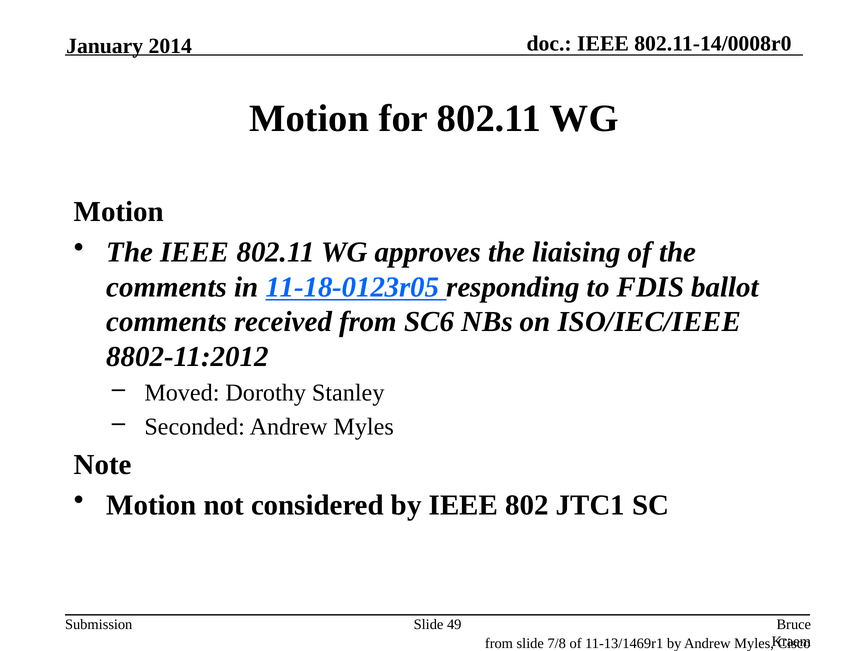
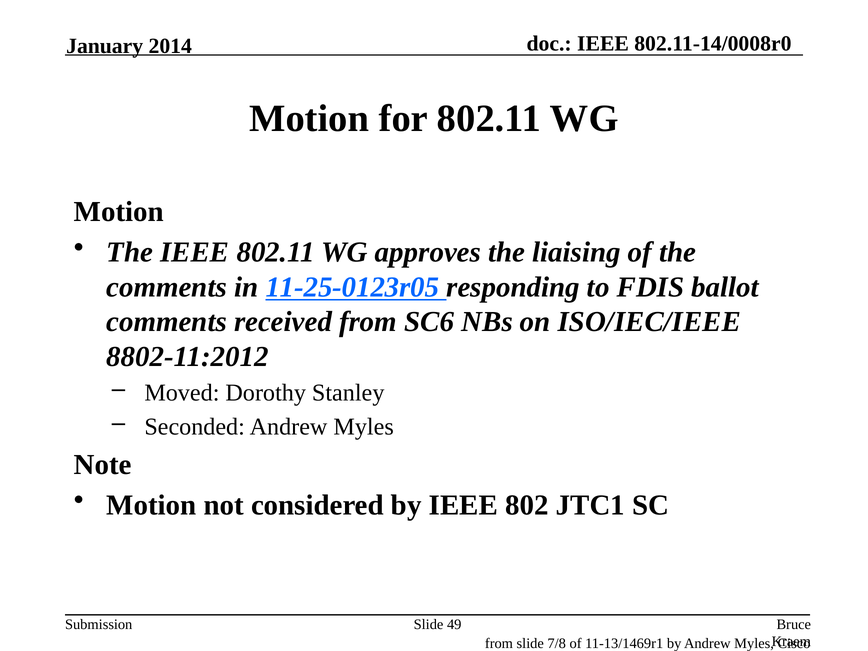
11-18-0123r05: 11-18-0123r05 -> 11-25-0123r05 (352, 287)
